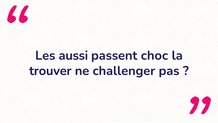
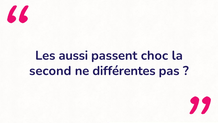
trouver: trouver -> second (50, 71)
challenger: challenger -> différentes (124, 71)
